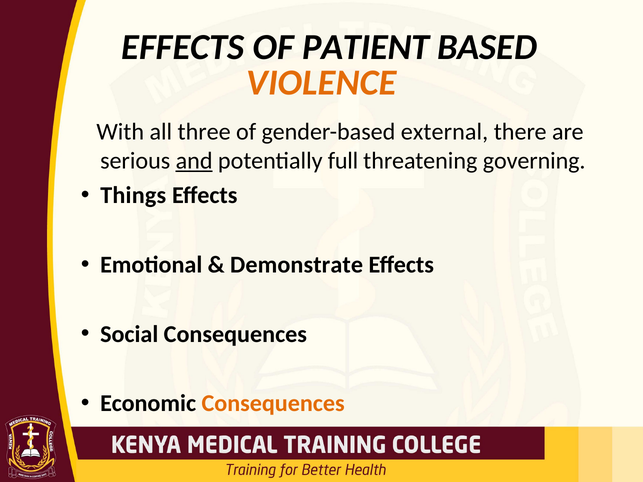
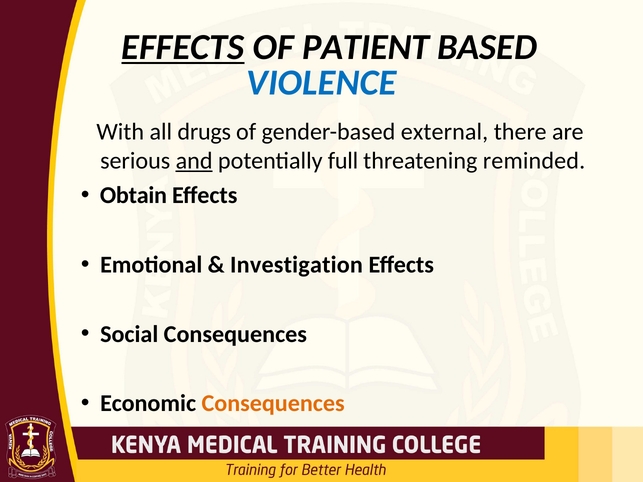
EFFECTS underline: none -> present (183, 47)
VIOLENCE colour: orange -> blue (321, 83)
three: three -> drugs (204, 132)
governing: governing -> reminded (534, 161)
Things: Things -> Obtain (133, 196)
Demonstrate: Demonstrate -> Investigation (297, 265)
